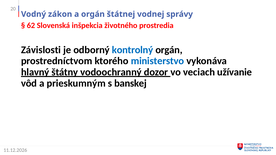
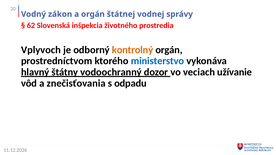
Závislosti: Závislosti -> Vplyvoch (41, 50)
kontrolný colour: blue -> orange (133, 50)
prieskumným: prieskumným -> znečisťovania (76, 83)
banskej: banskej -> odpadu (130, 83)
